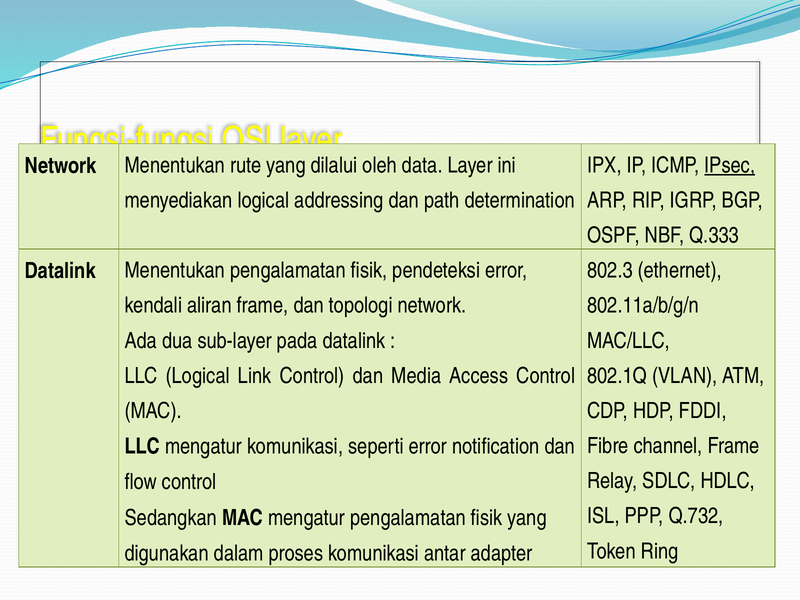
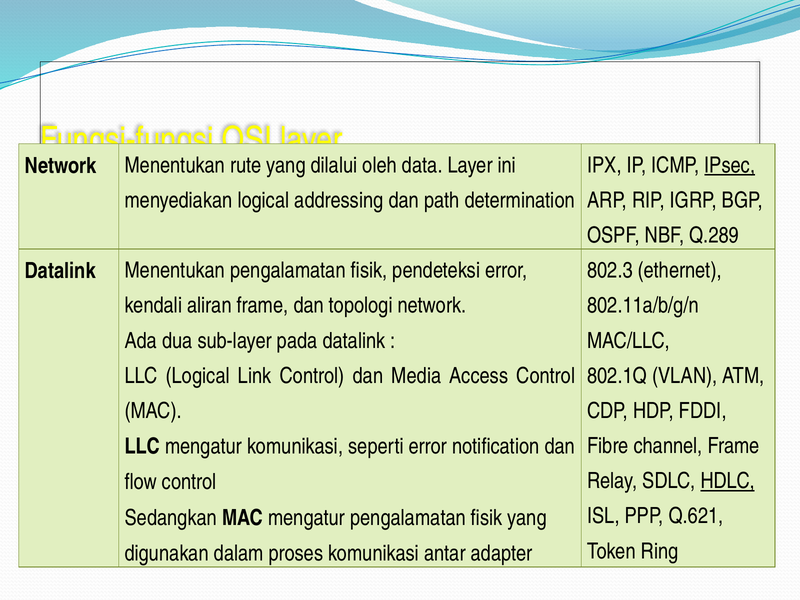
Q.333: Q.333 -> Q.289 (714, 235)
HDLC underline: none -> present (728, 481)
Q.732: Q.732 -> Q.621 (696, 516)
